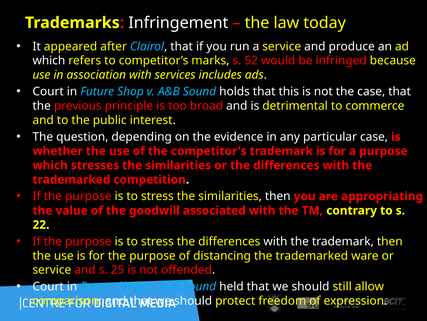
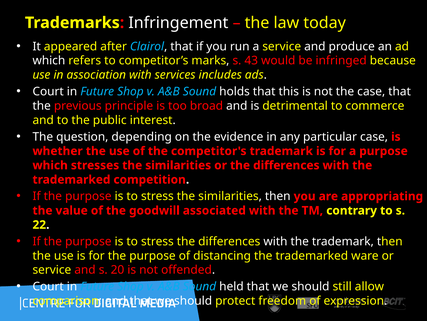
52: 52 -> 43 (251, 61)
25: 25 -> 20 (117, 269)
